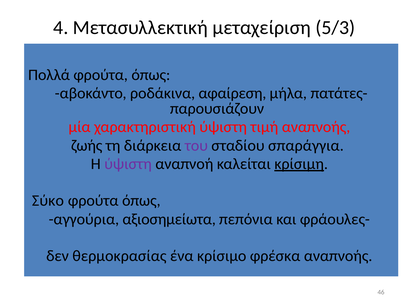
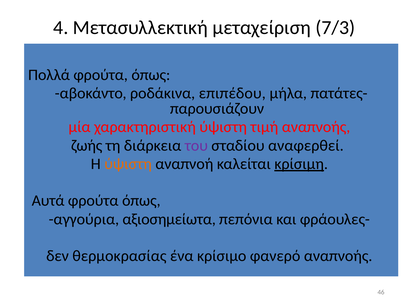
5/3: 5/3 -> 7/3 (335, 28)
αφαίρεση: αφαίρεση -> επιπέδου (232, 94)
σπαράγγια: σπαράγγια -> αναφερθεί (306, 146)
ύψιστη colour: purple -> orange (128, 164)
Σύκο: Σύκο -> Αυτά (48, 201)
φρέσκα: φρέσκα -> φανερό (275, 257)
